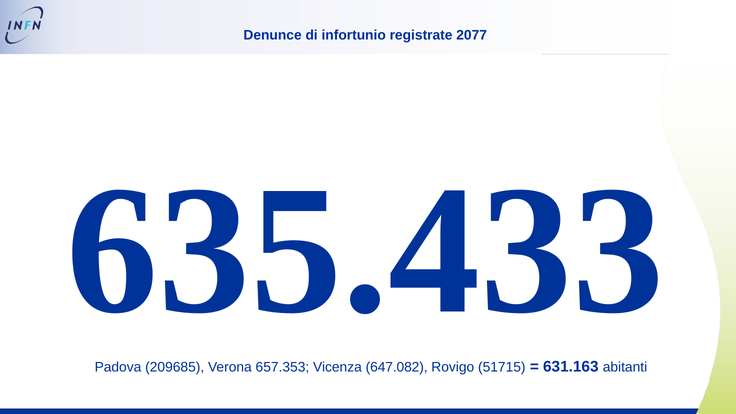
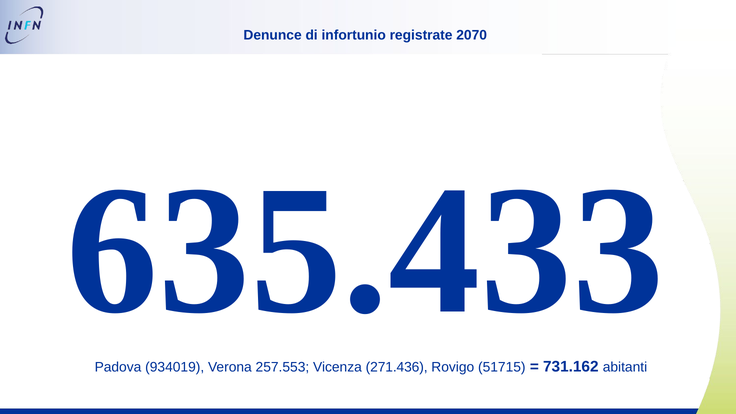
2077: 2077 -> 2070 (472, 35)
209685: 209685 -> 934019 (175, 367)
657.353: 657.353 -> 257.553 (282, 367)
647.082: 647.082 -> 271.436 (397, 367)
631.163: 631.163 -> 731.162 (571, 367)
